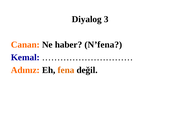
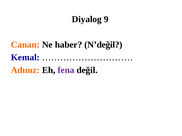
3: 3 -> 9 (106, 19)
N’fena: N’fena -> N’değil (103, 45)
fena colour: orange -> purple (66, 70)
